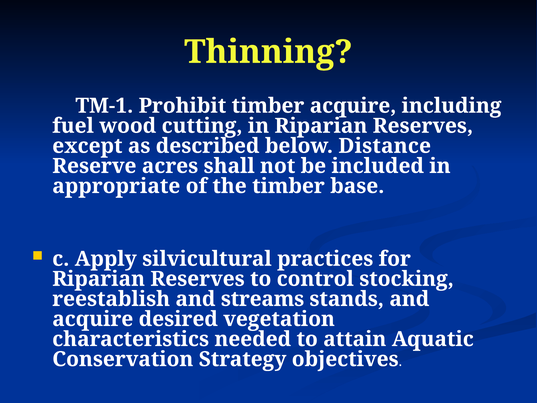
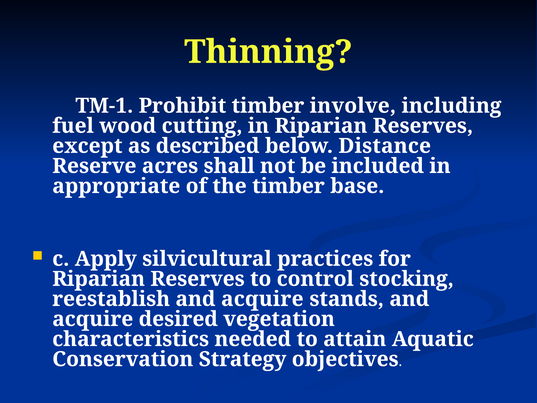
timber acquire: acquire -> involve (353, 106)
reestablish and streams: streams -> acquire (262, 299)
